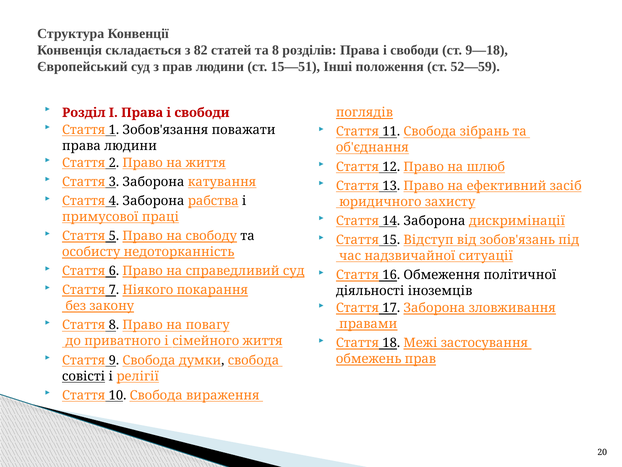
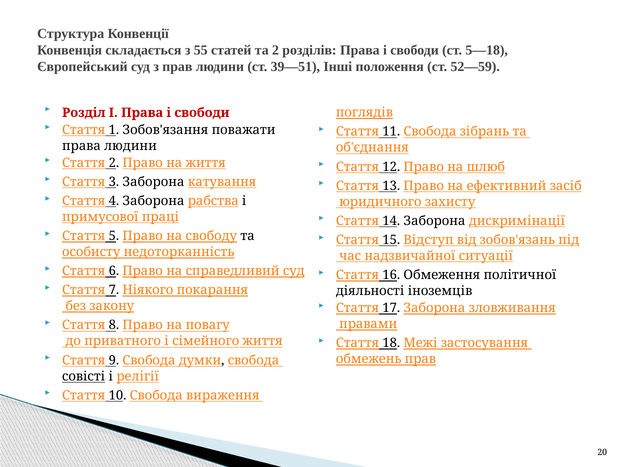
82: 82 -> 55 (201, 50)
та 8: 8 -> 2 (276, 50)
9—18: 9—18 -> 5—18 (487, 50)
15—51: 15—51 -> 39—51 (295, 67)
